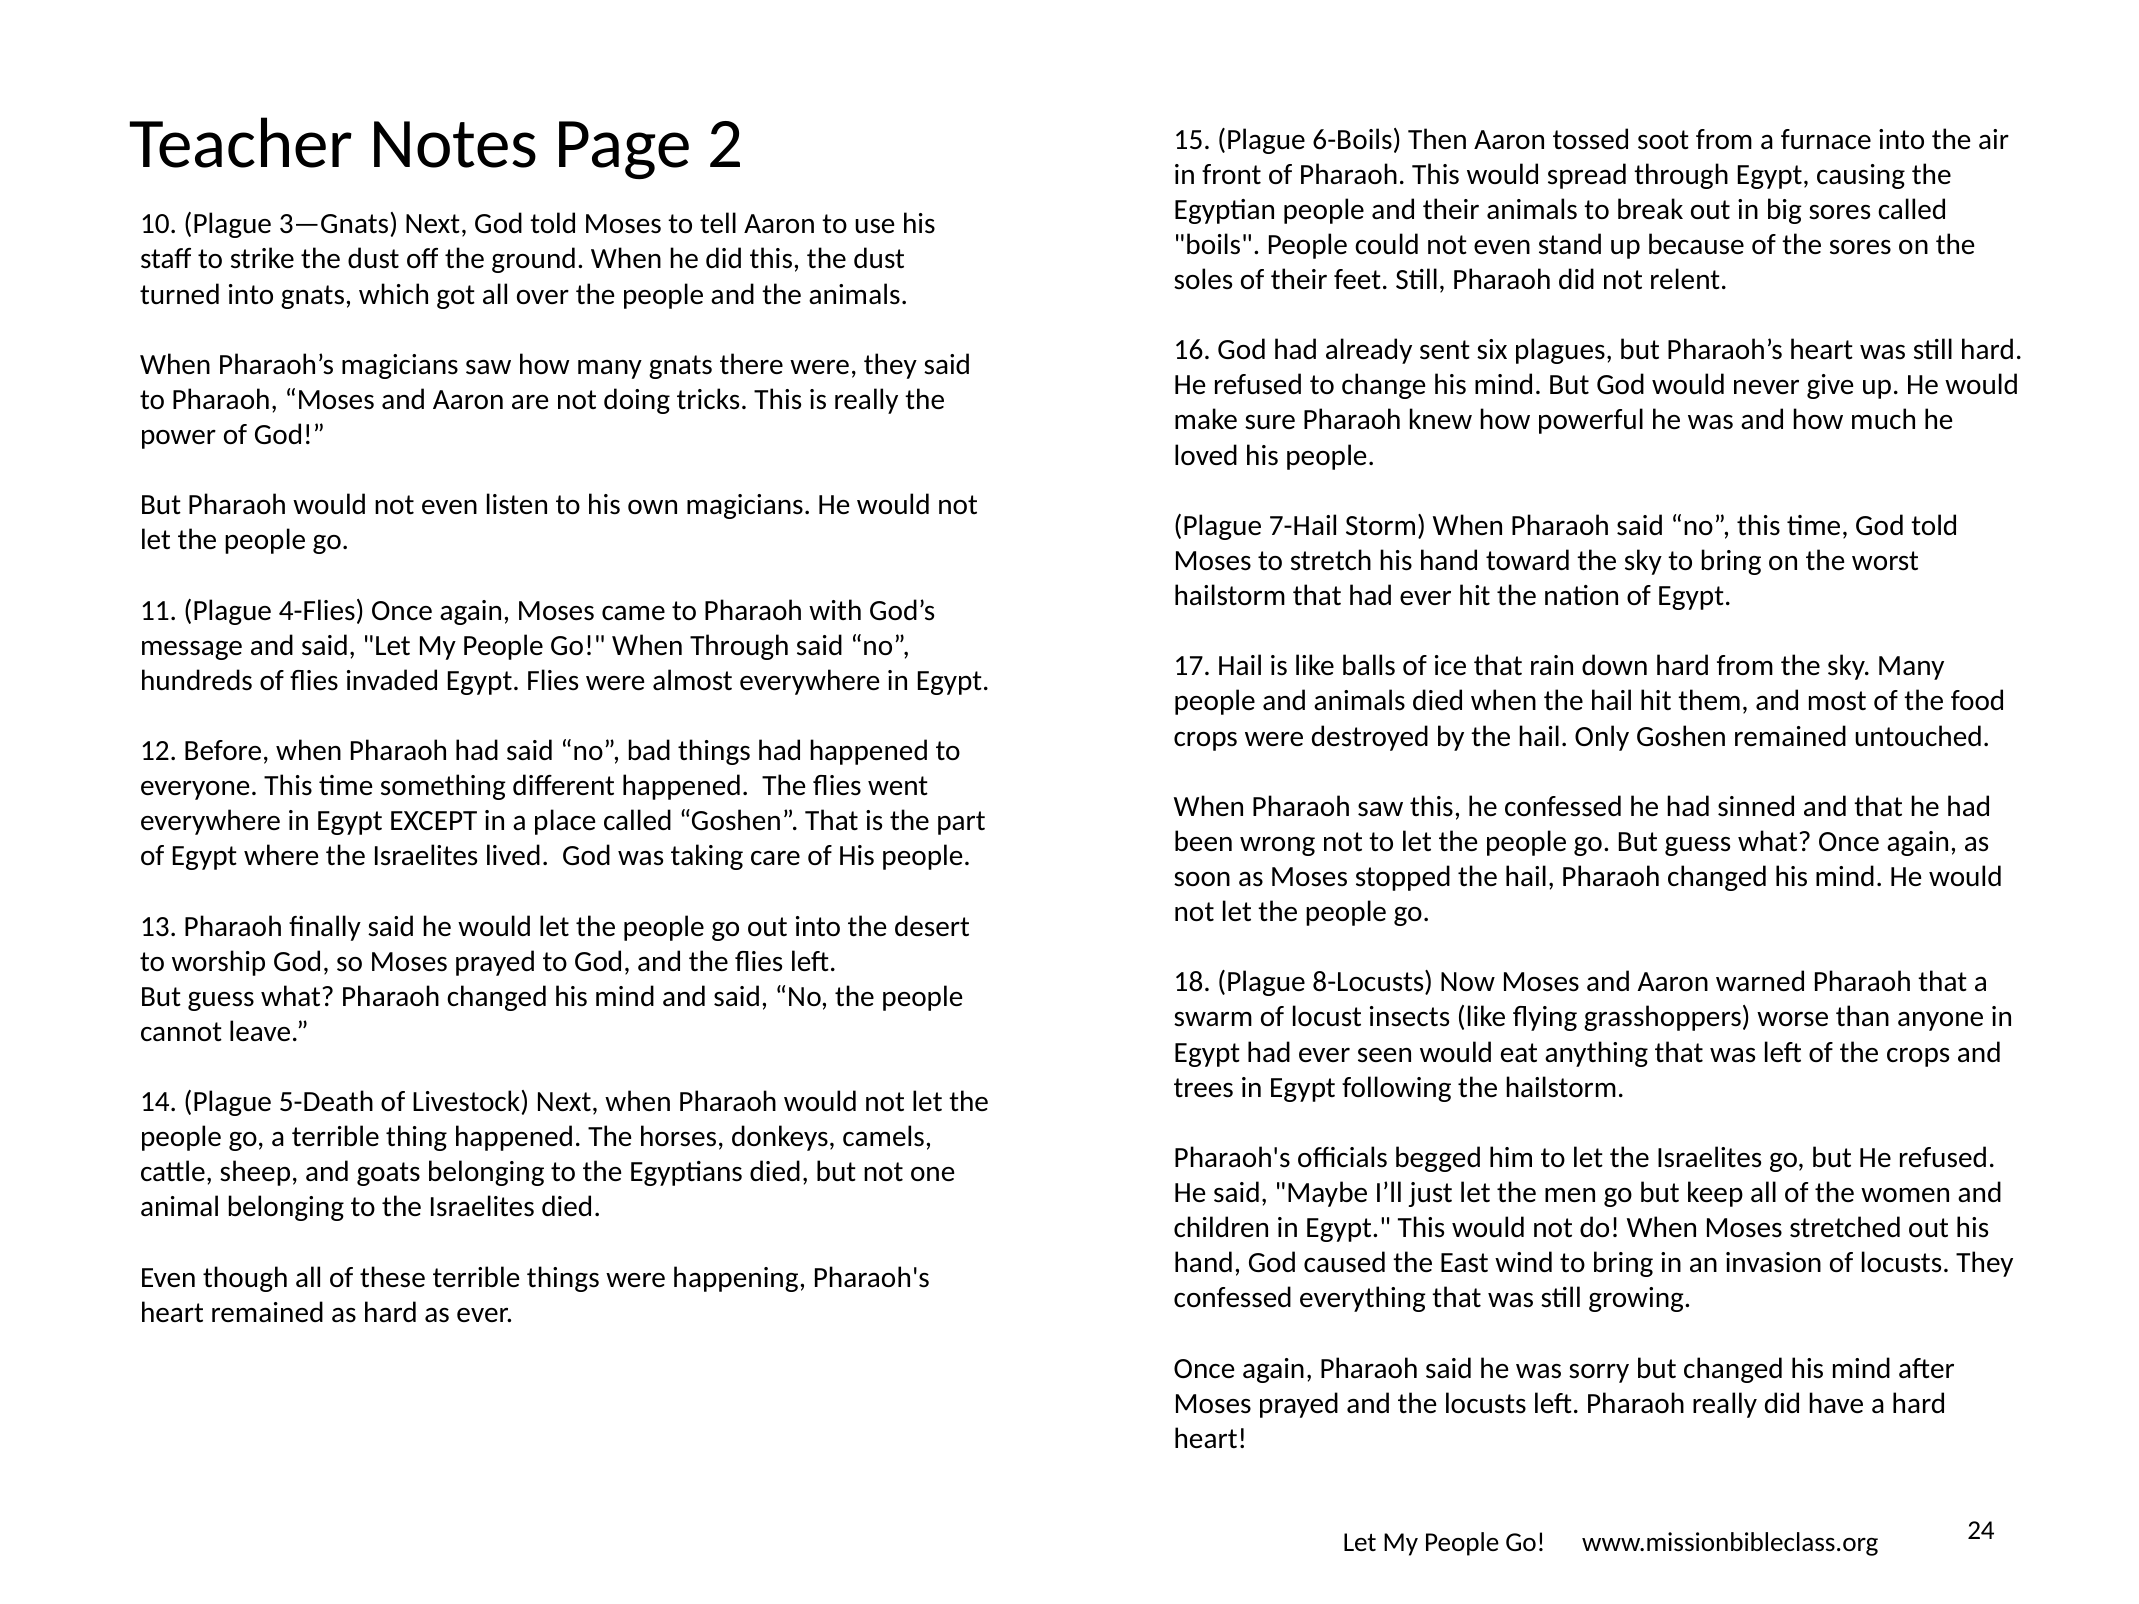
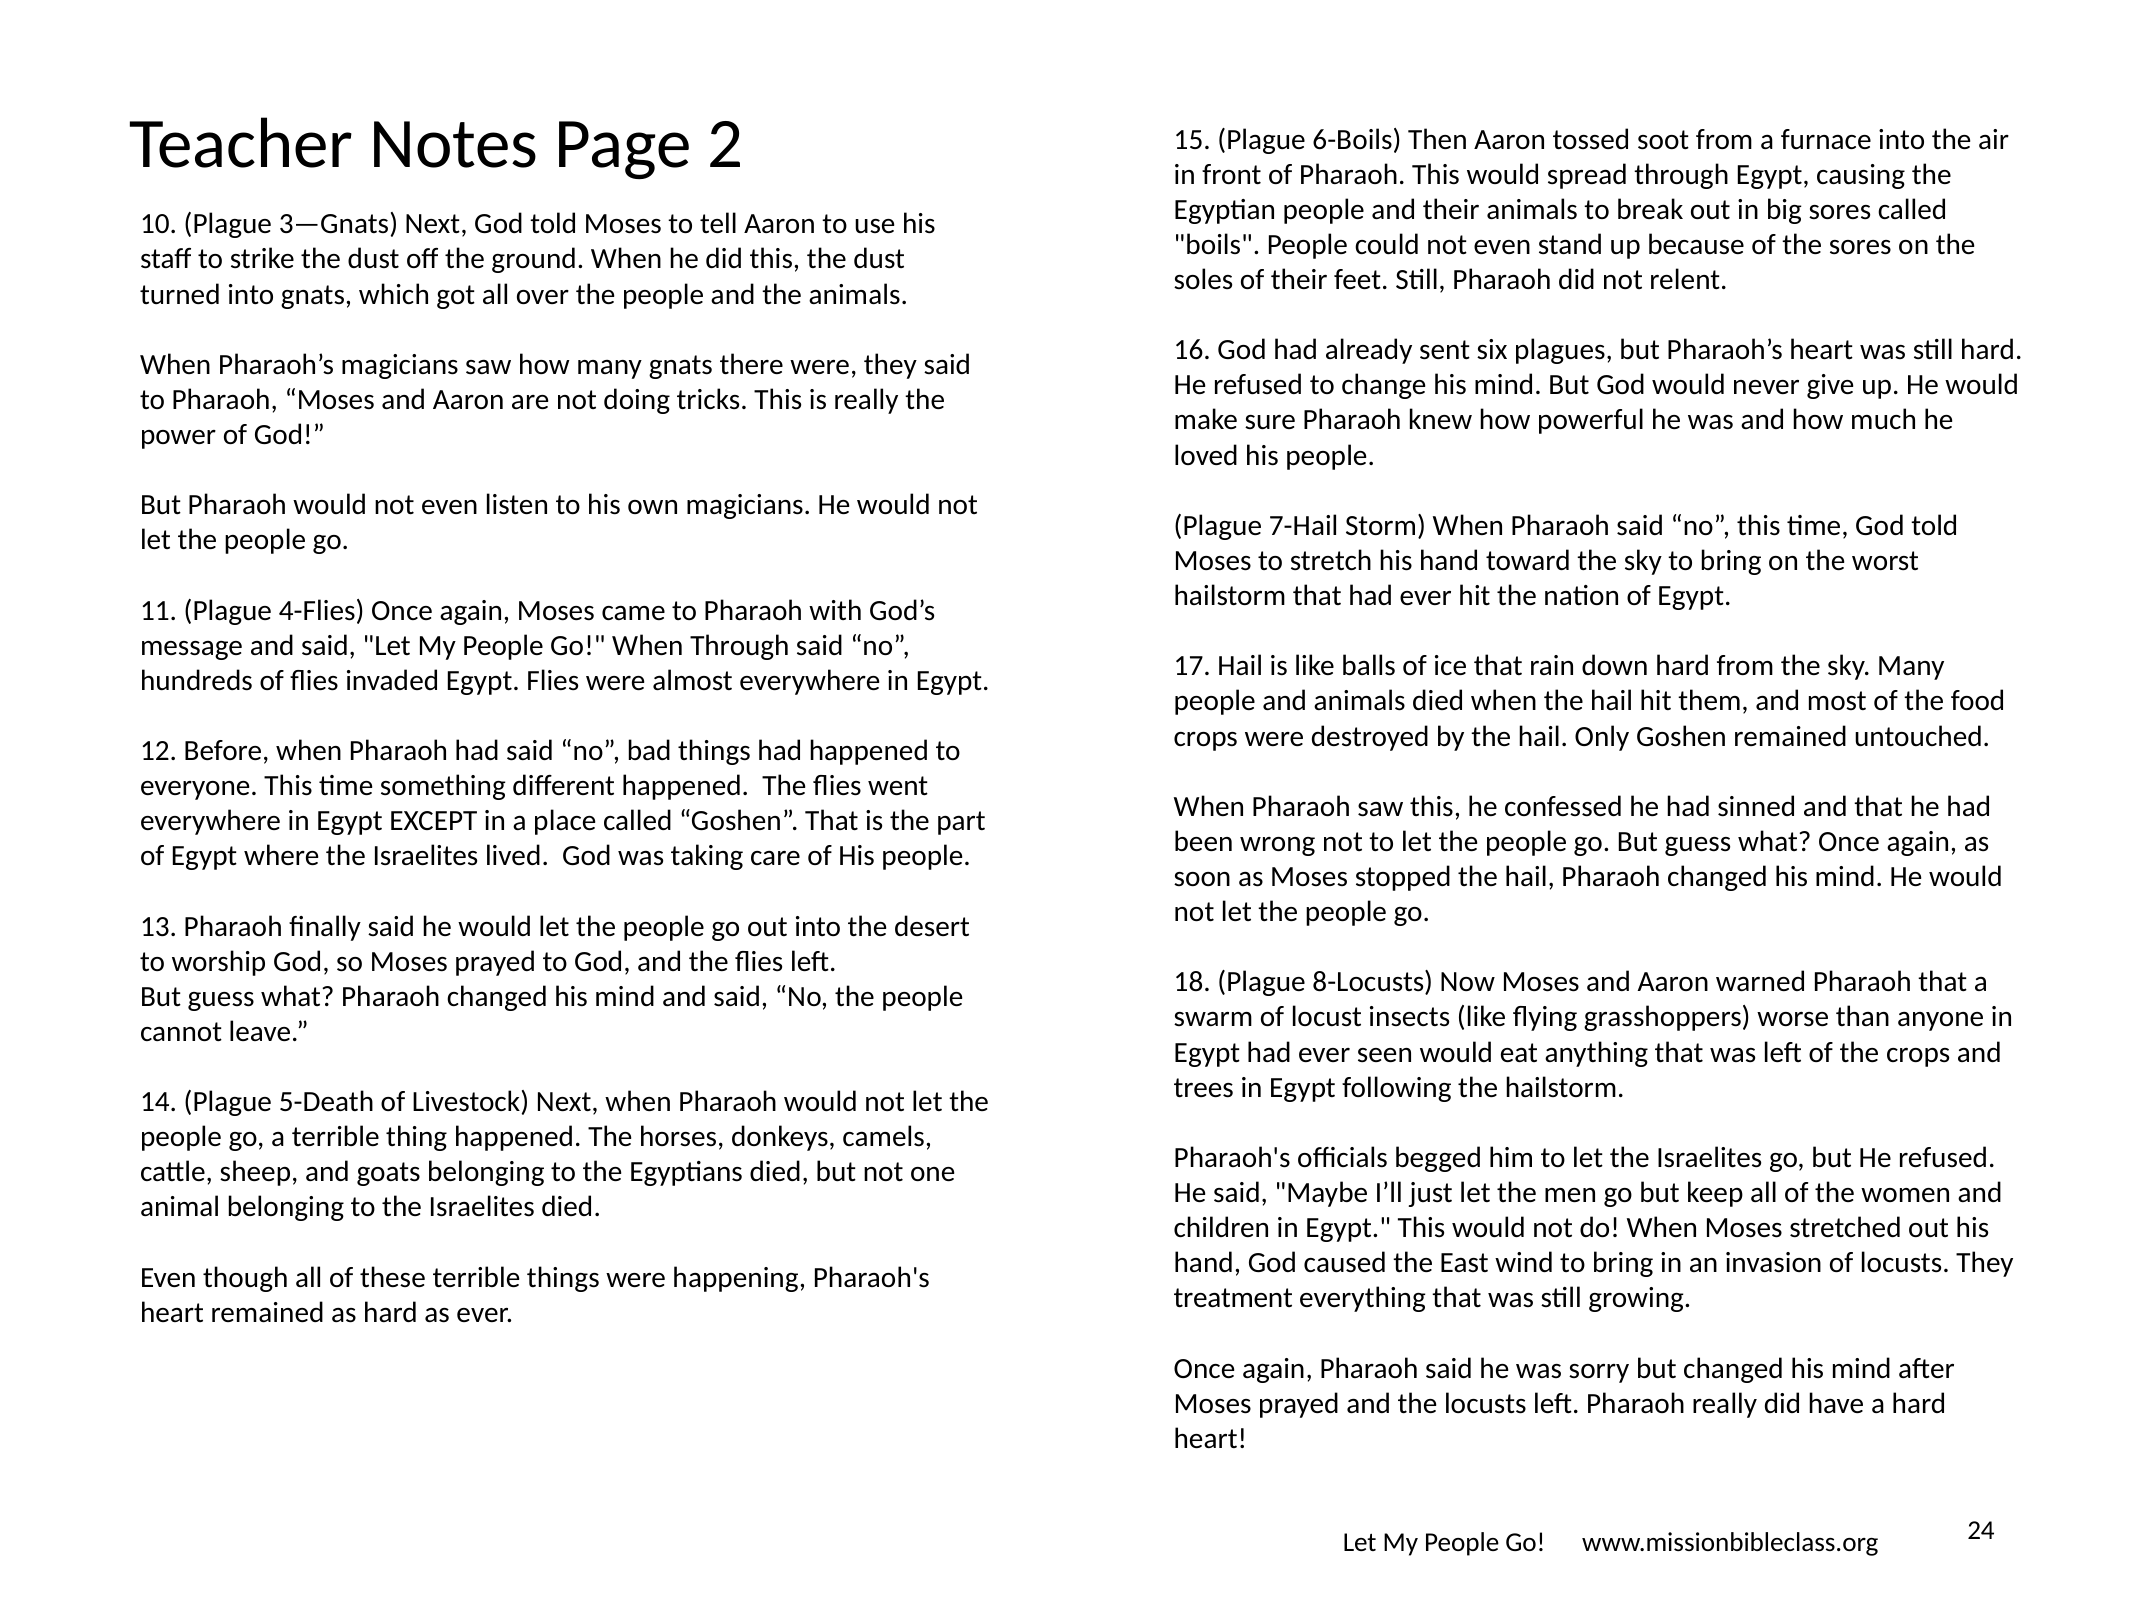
confessed: confessed -> treatment (1233, 1298)
